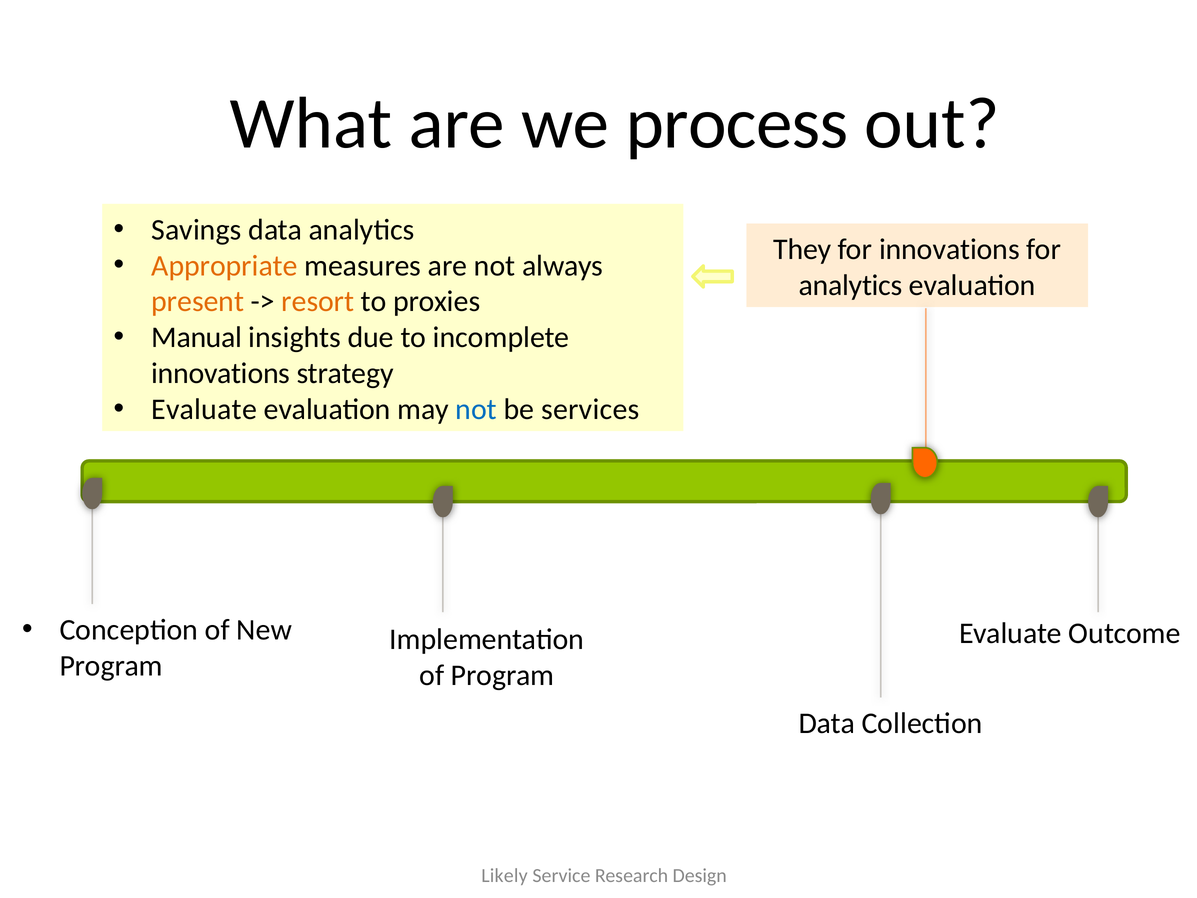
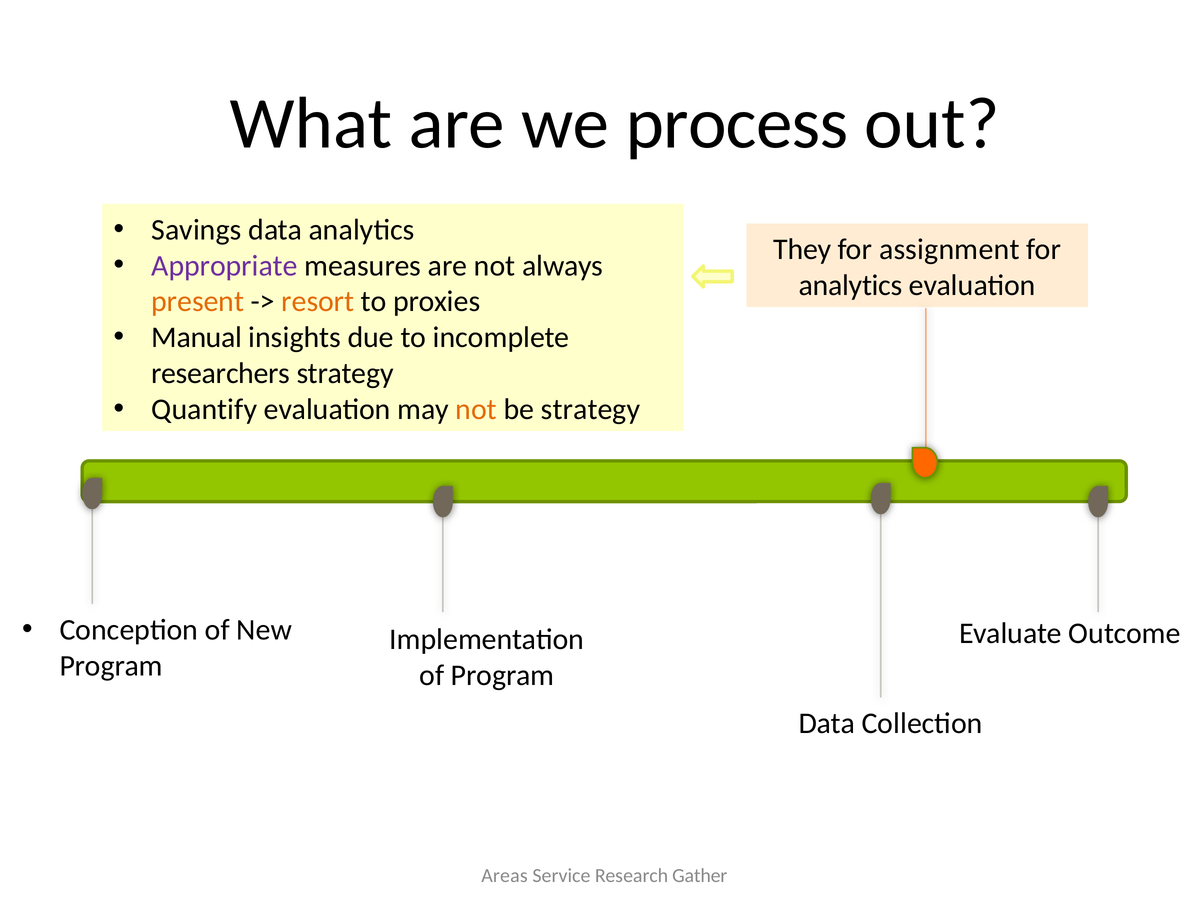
for innovations: innovations -> assignment (949, 249)
Appropriate colour: orange -> purple (224, 266)
innovations: innovations -> researchers (221, 373)
Evaluate: Evaluate -> Quantify (204, 409)
not colour: blue -> orange (476, 409)
be services: services -> strategy (591, 409)
Likely: Likely -> Areas (504, 875)
Design: Design -> Gather (700, 875)
